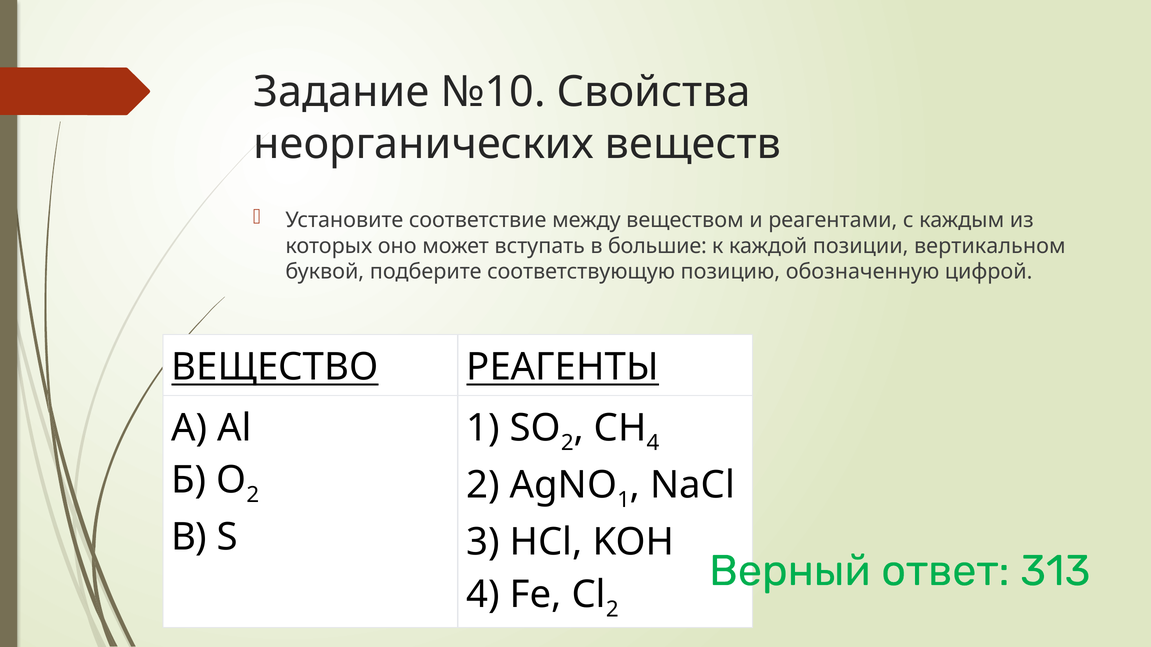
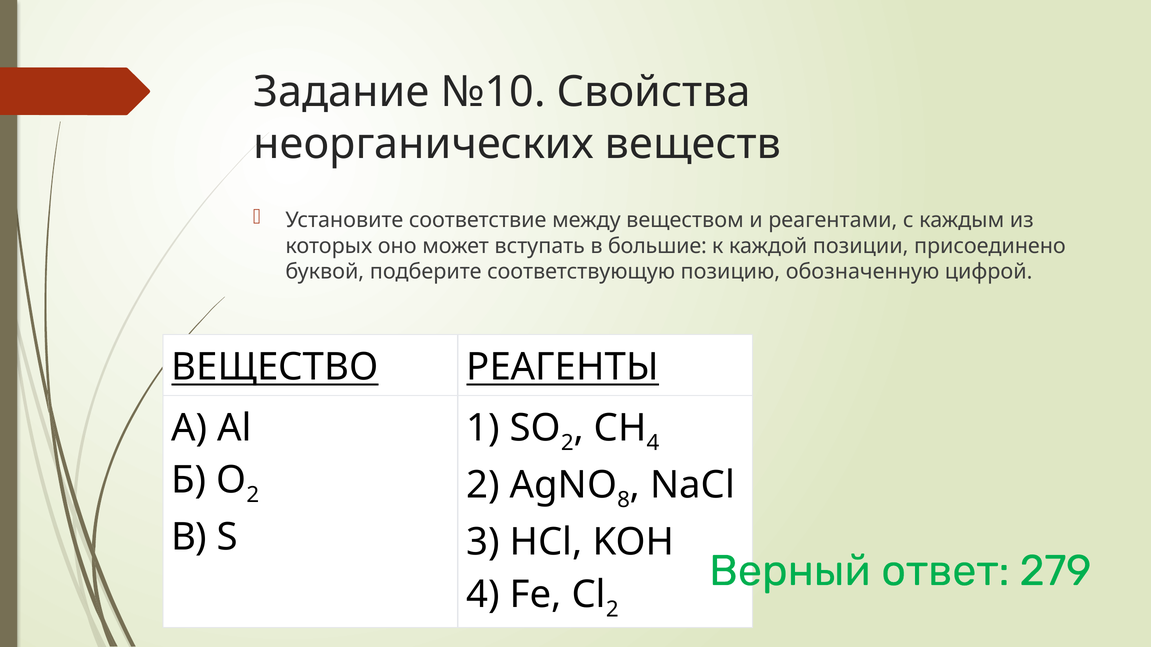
вертикальном: вертикальном -> присоединено (990, 246)
1: 1 -> 8 (624, 500)
313: 313 -> 279 (1055, 571)
